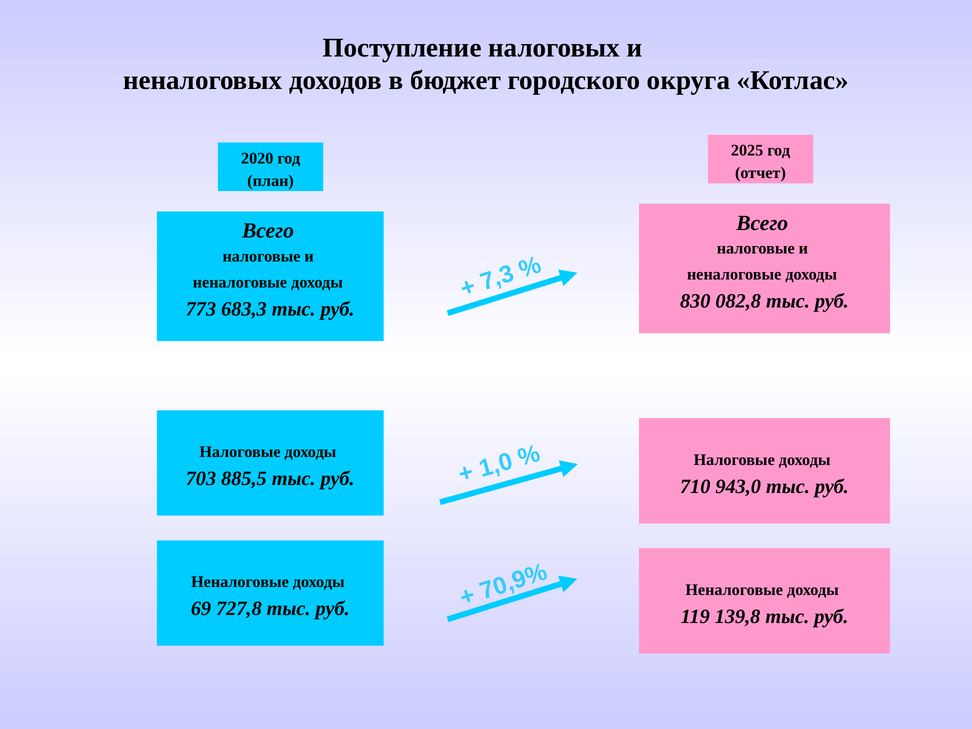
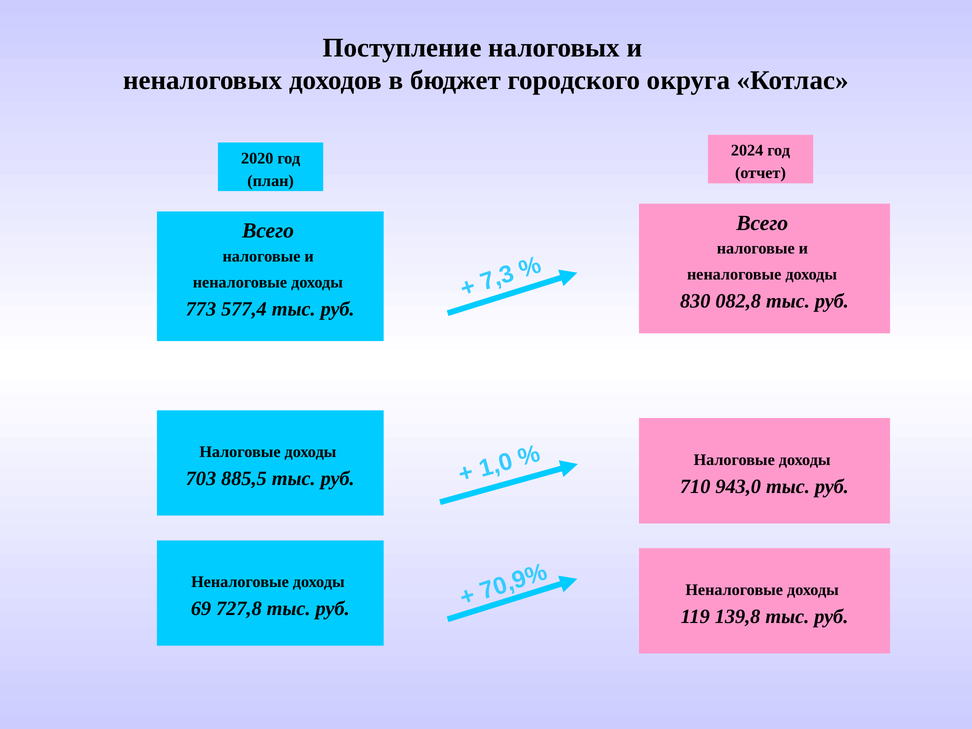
2025: 2025 -> 2024 (747, 150)
683,3: 683,3 -> 577,4 (244, 309)
